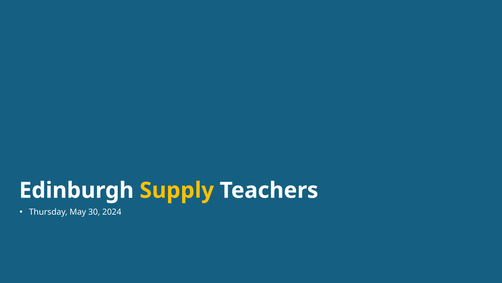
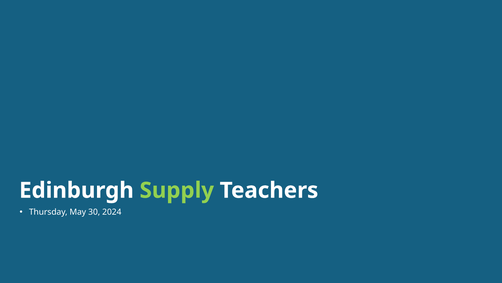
Supply colour: yellow -> light green (177, 190)
